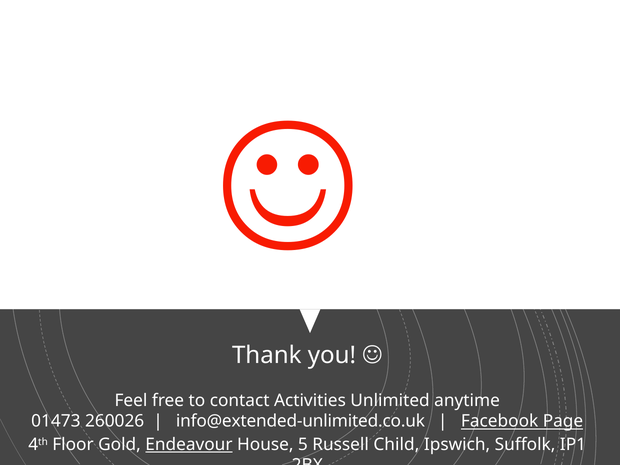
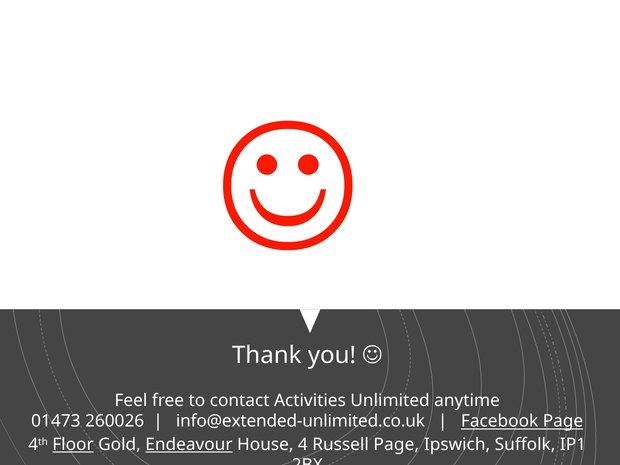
Floor underline: none -> present (73, 445)
5: 5 -> 4 (303, 445)
Russell Child: Child -> Page (396, 445)
